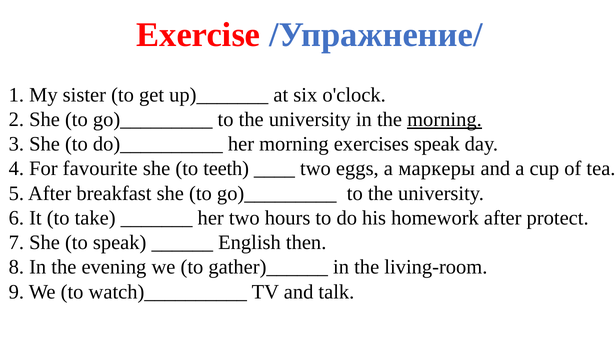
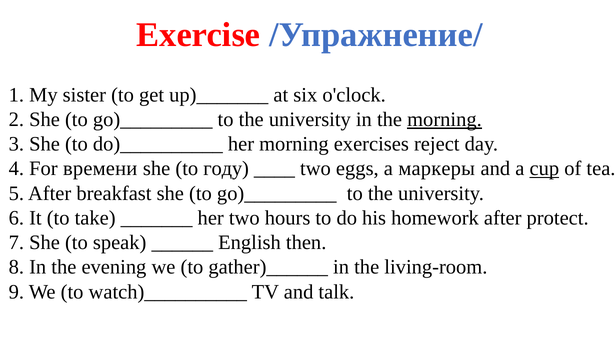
exercises speak: speak -> reject (437, 144)
favourite: favourite -> времени (100, 169)
teeth: teeth -> году (226, 169)
cup underline: none -> present (544, 169)
